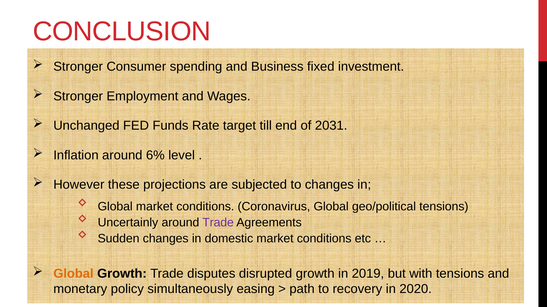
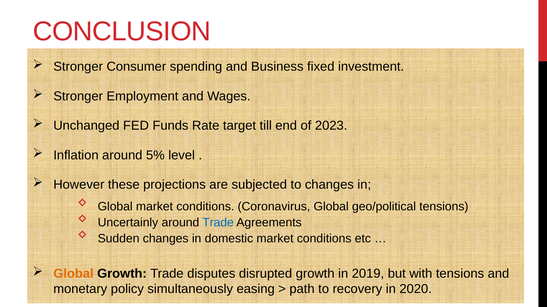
2031: 2031 -> 2023 (331, 126)
6%: 6% -> 5% (155, 155)
Trade colour: purple -> blue (218, 223)
